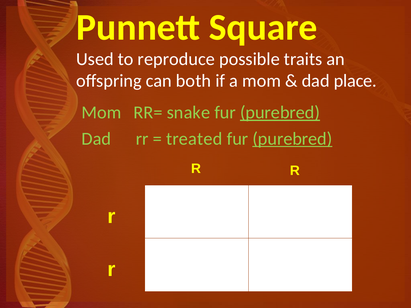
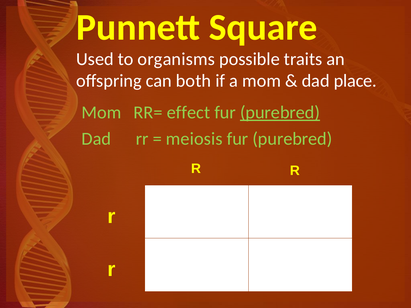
reproduce: reproduce -> organisms (176, 59)
snake: snake -> effect (188, 113)
treated: treated -> meiosis (194, 139)
purebred underline: present -> none (292, 139)
